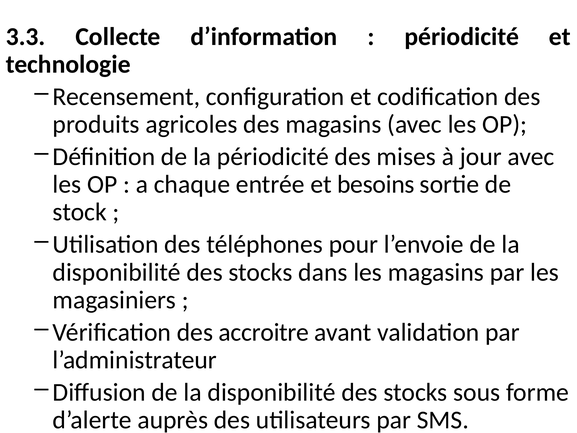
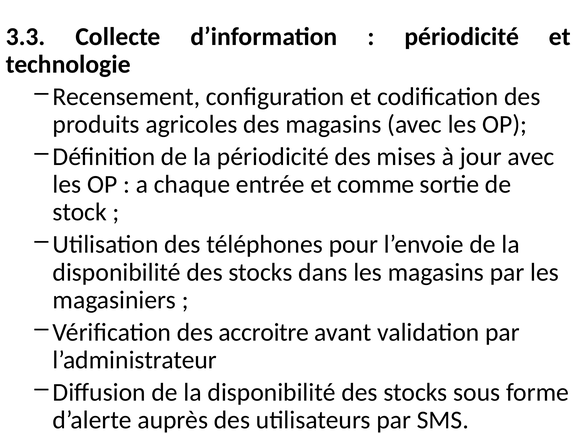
besoins: besoins -> comme (376, 184)
